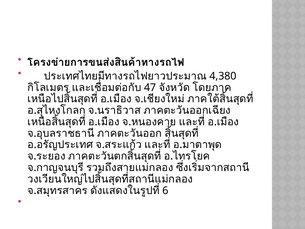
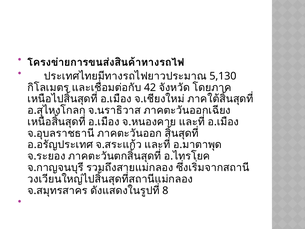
4,380: 4,380 -> 5,130 (223, 76)
47: 47 -> 42 (150, 87)
6: 6 -> 8 (165, 190)
